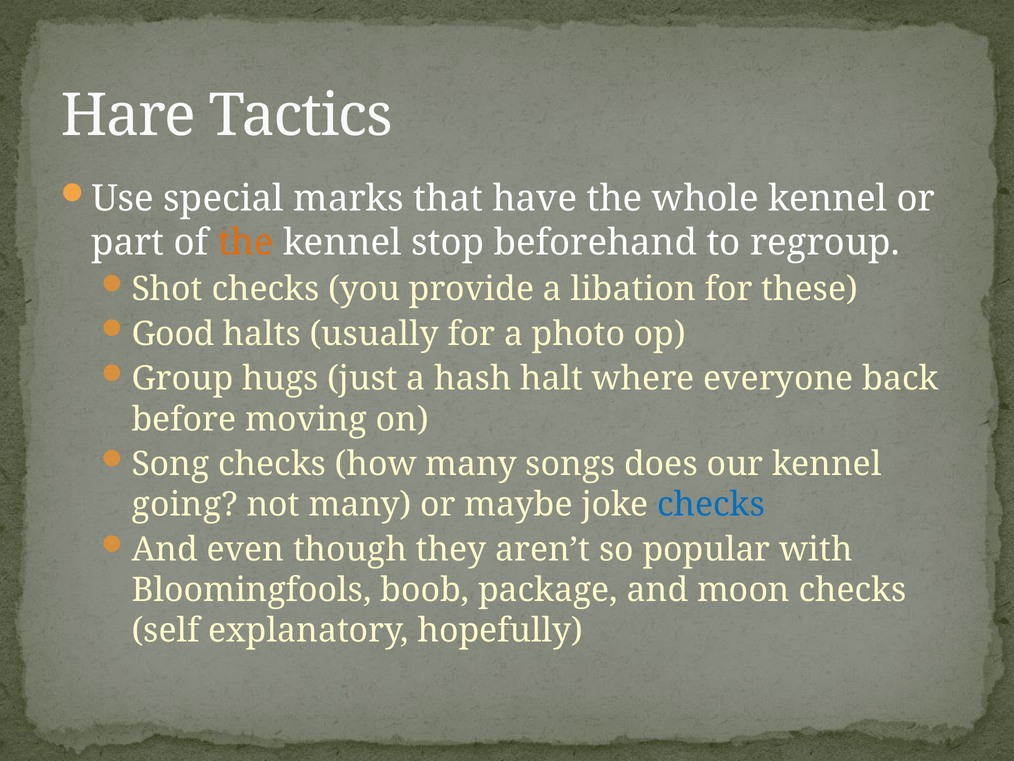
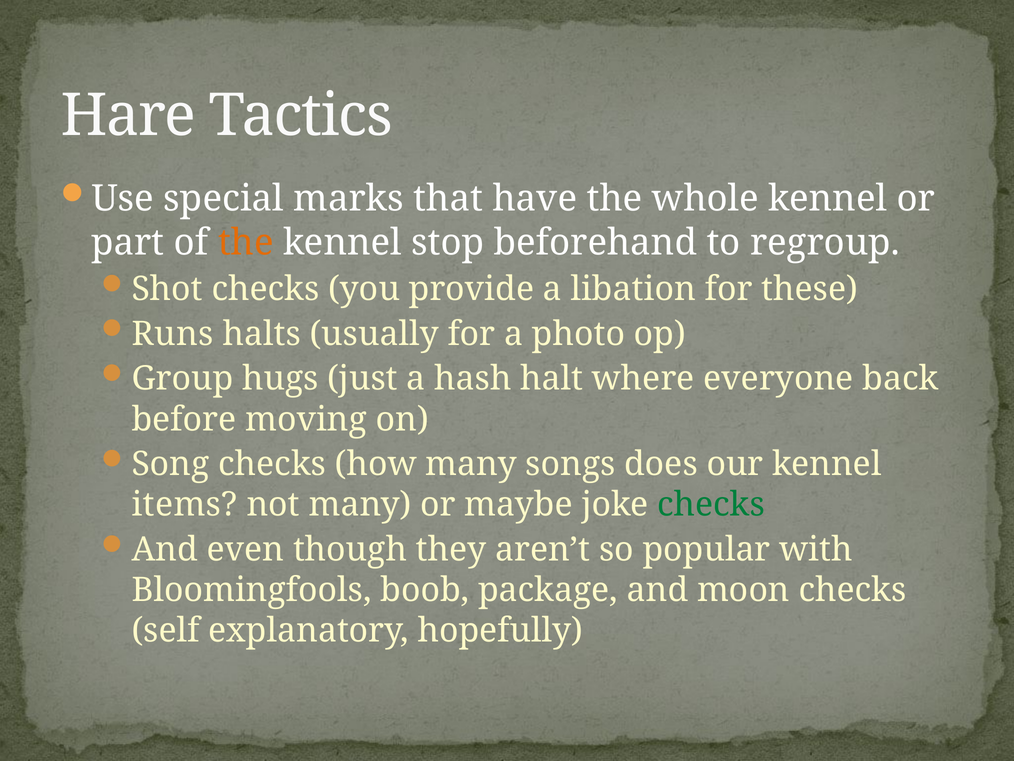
Good: Good -> Runs (173, 334)
going: going -> items (185, 504)
checks colour: blue -> green (711, 504)
